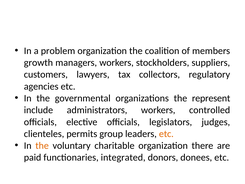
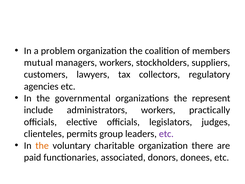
growth: growth -> mutual (38, 63)
controlled: controlled -> practically (210, 110)
etc colour: orange -> purple (166, 134)
integrated: integrated -> associated (123, 157)
